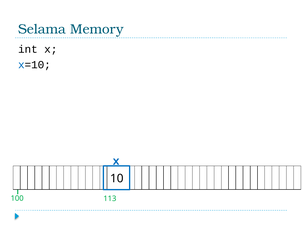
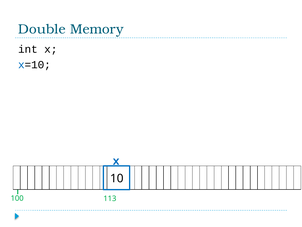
Selama: Selama -> Double (42, 29)
